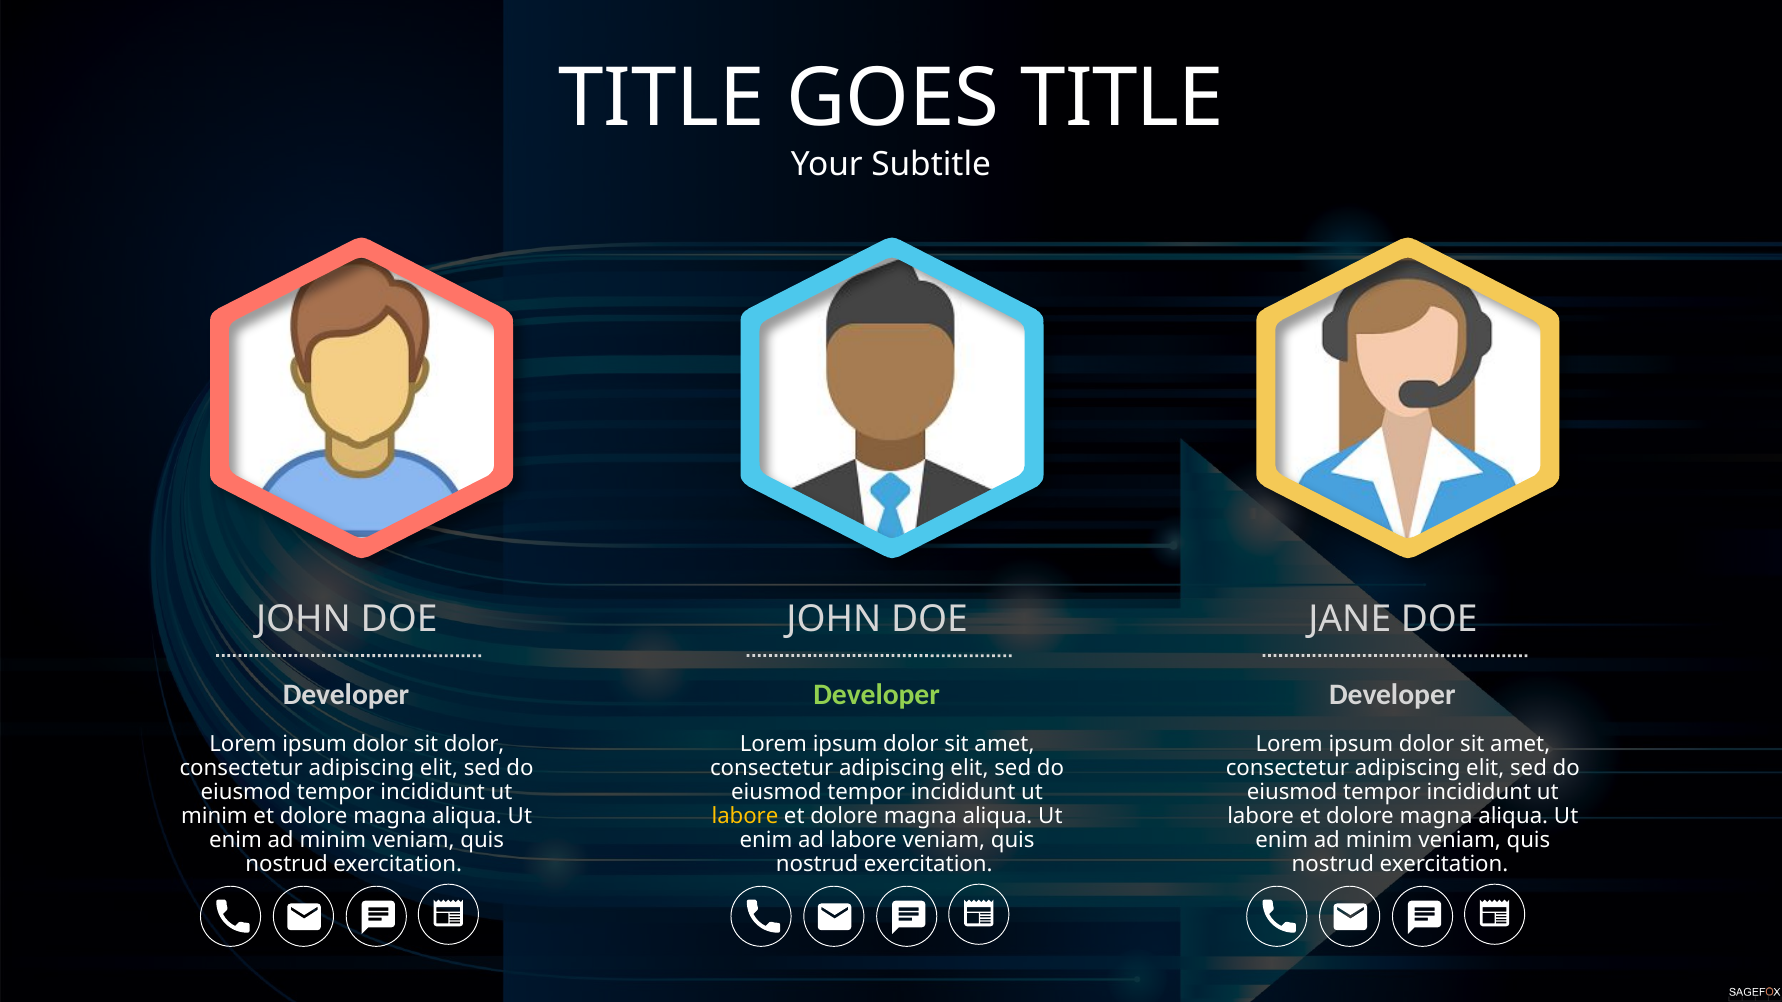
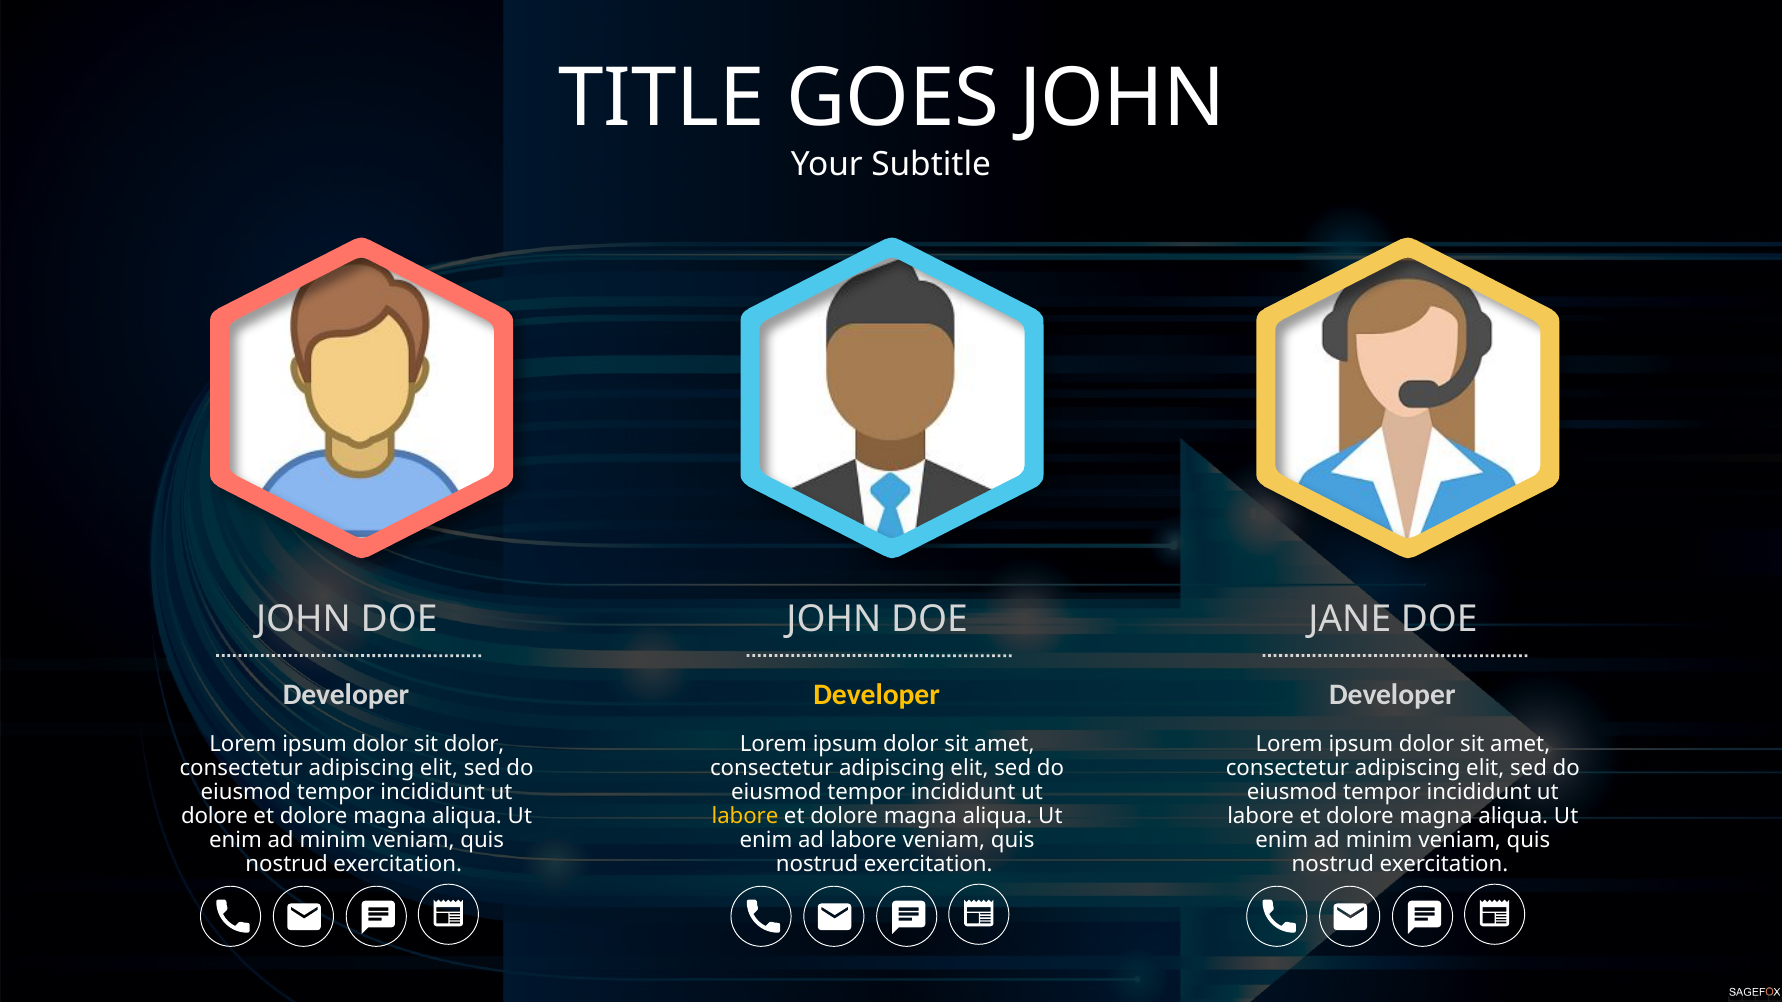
GOES TITLE: TITLE -> JOHN (1122, 99)
Developer colour: light green -> yellow (877, 695)
minim: minim -> dolore (215, 817)
